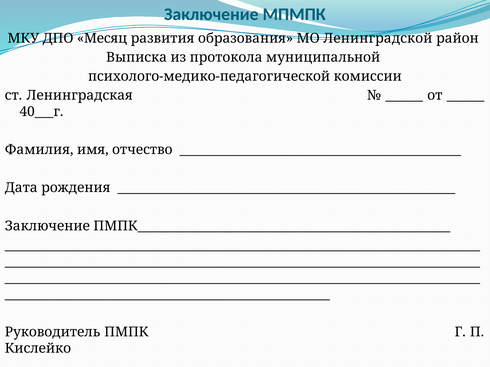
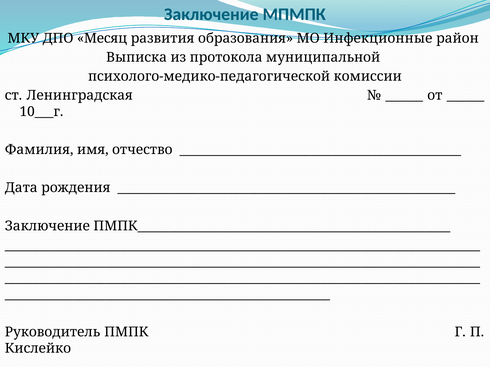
Ленинградской: Ленинградской -> Инфекционные (378, 38)
40___г: 40___г -> 10___г (41, 112)
